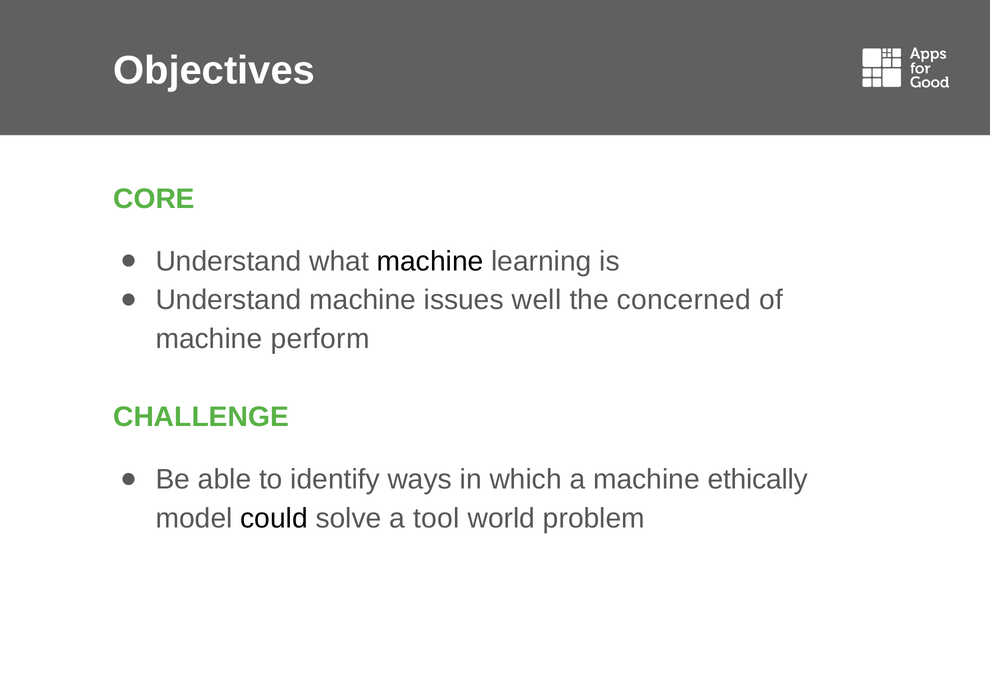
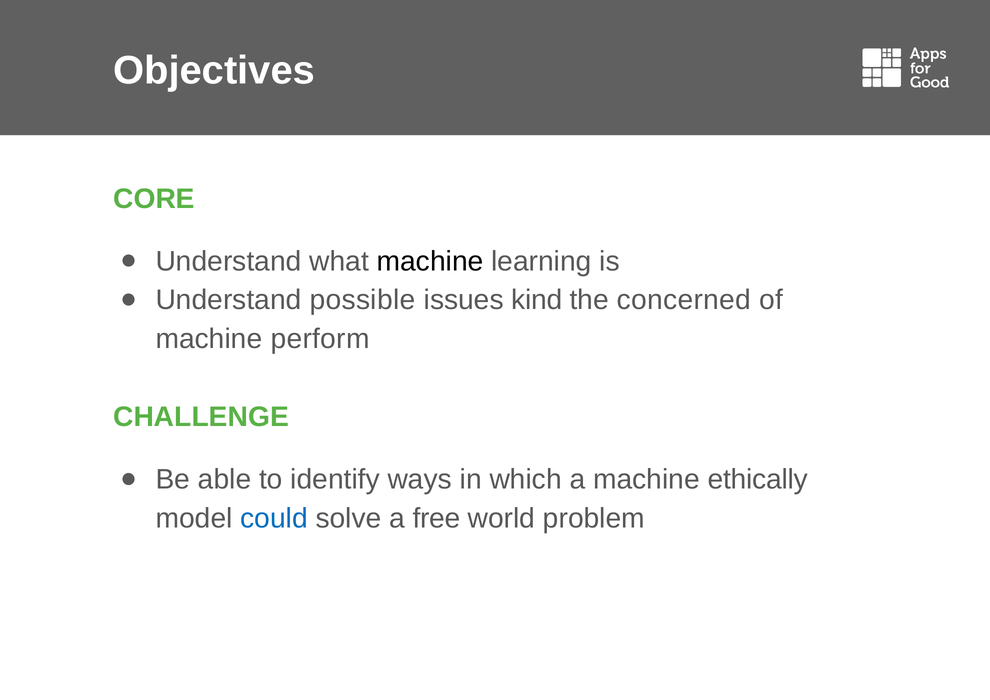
Understand machine: machine -> possible (363, 300)
well: well -> kind (537, 300)
could colour: black -> blue (274, 518)
tool: tool -> free (437, 518)
